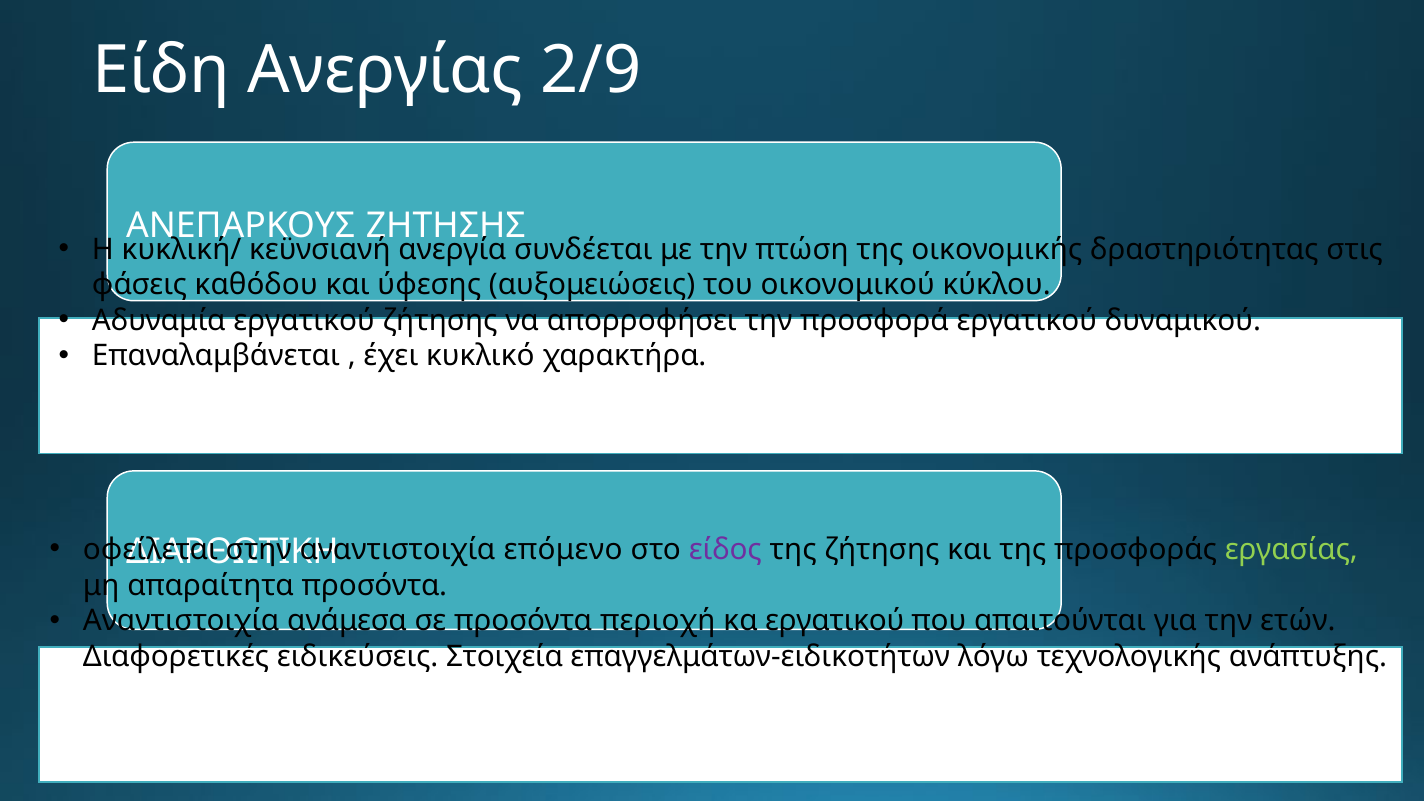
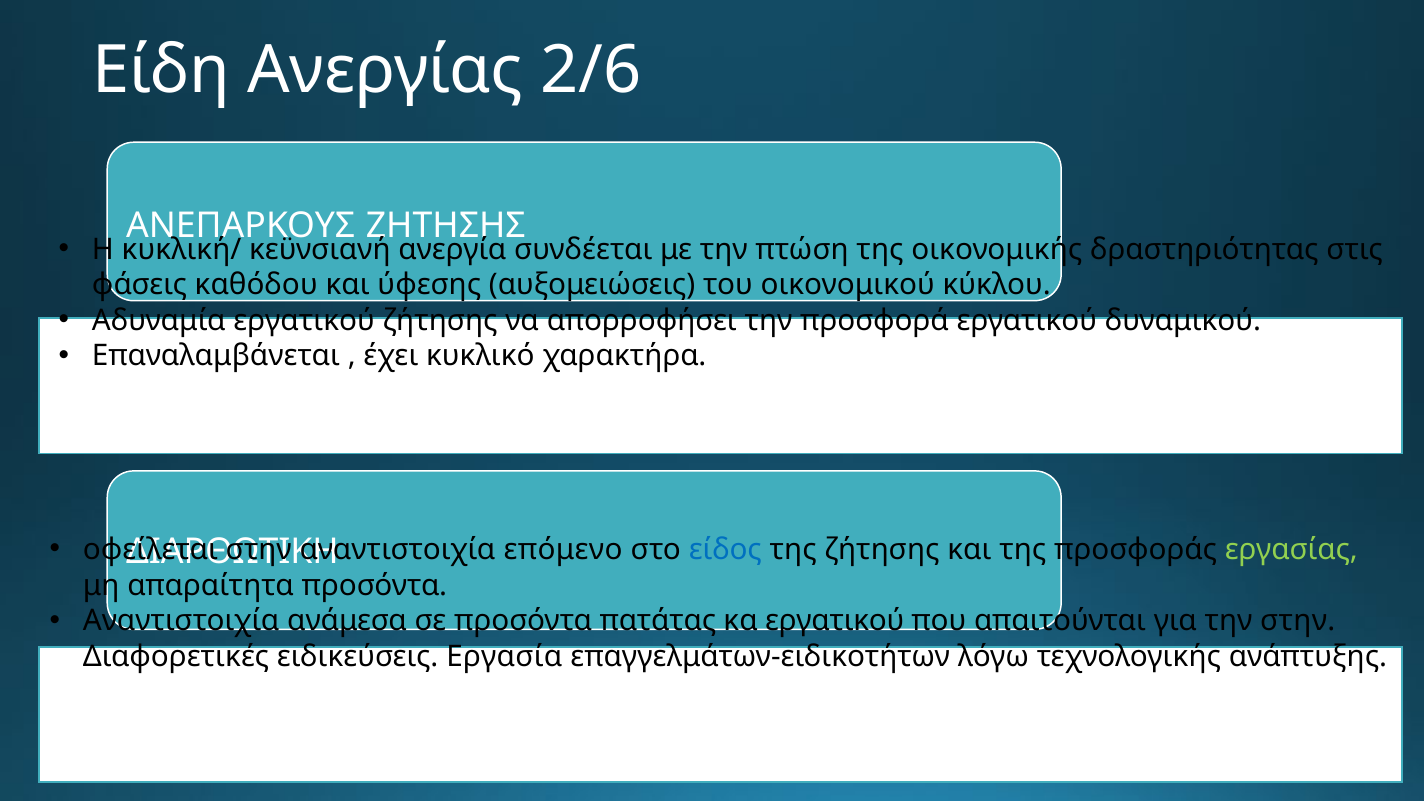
2/9: 2/9 -> 2/6 (591, 70)
είδος colour: purple -> blue (725, 550)
περιοχή: περιοχή -> πατάτας (658, 621)
την ετών: ετών -> στην (1298, 621)
Στοιχεία: Στοιχεία -> Εργασία (504, 657)
